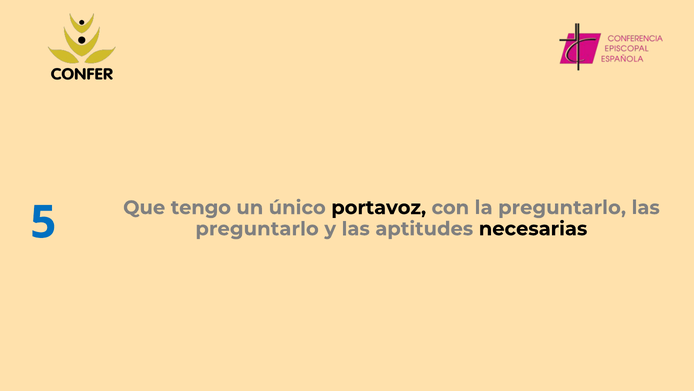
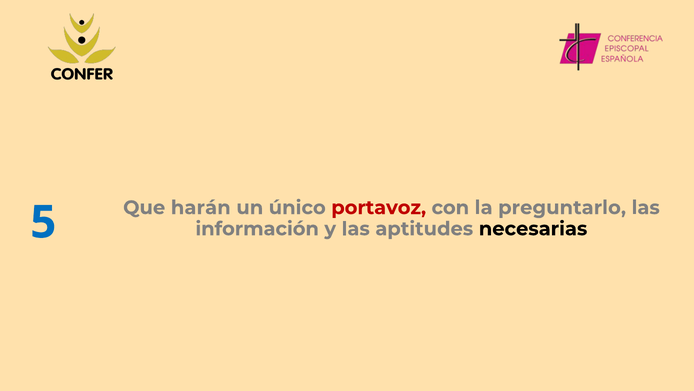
tengo: tengo -> harán (201, 207)
portavoz colour: black -> red (379, 207)
preguntarlo: preguntarlo -> información (257, 228)
